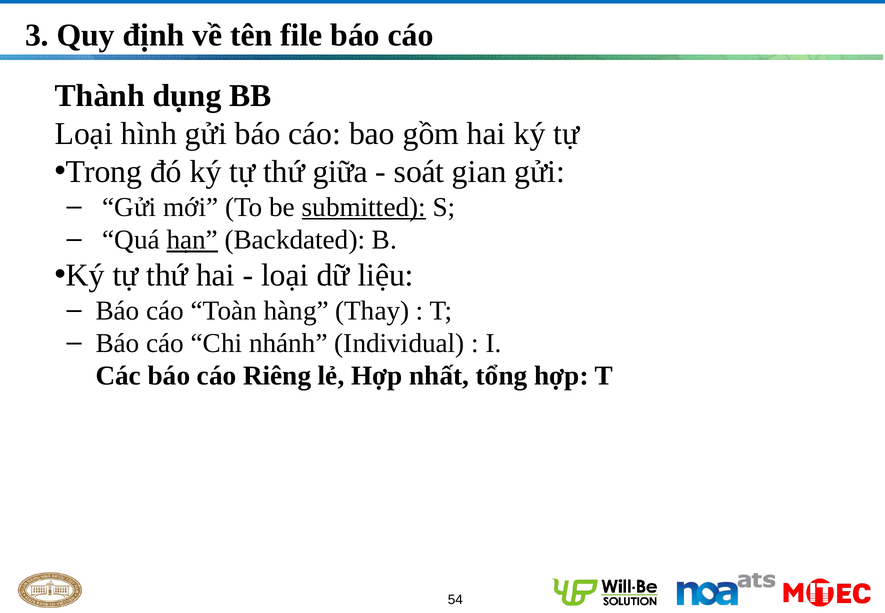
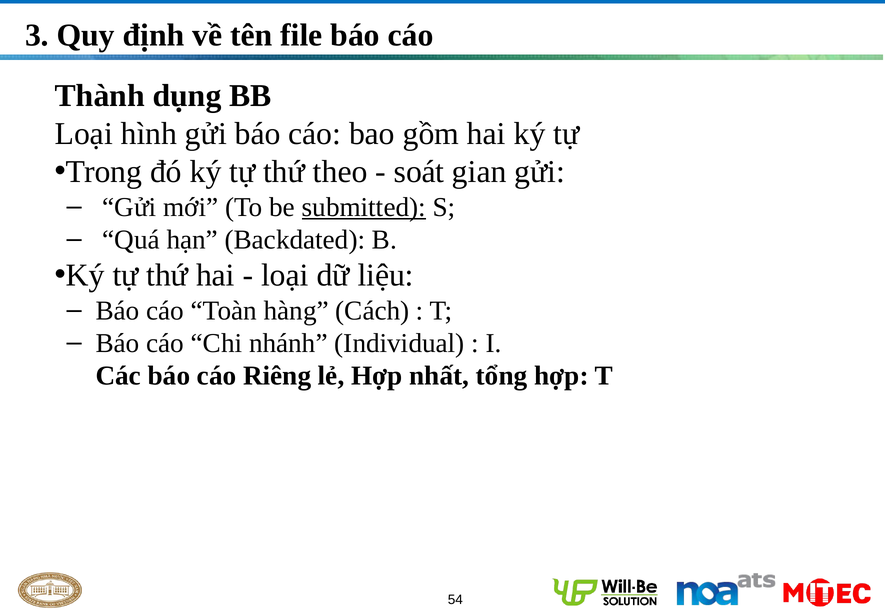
giữa: giữa -> theo (340, 172)
hạn underline: present -> none (192, 240)
Thay: Thay -> Cách (372, 310)
